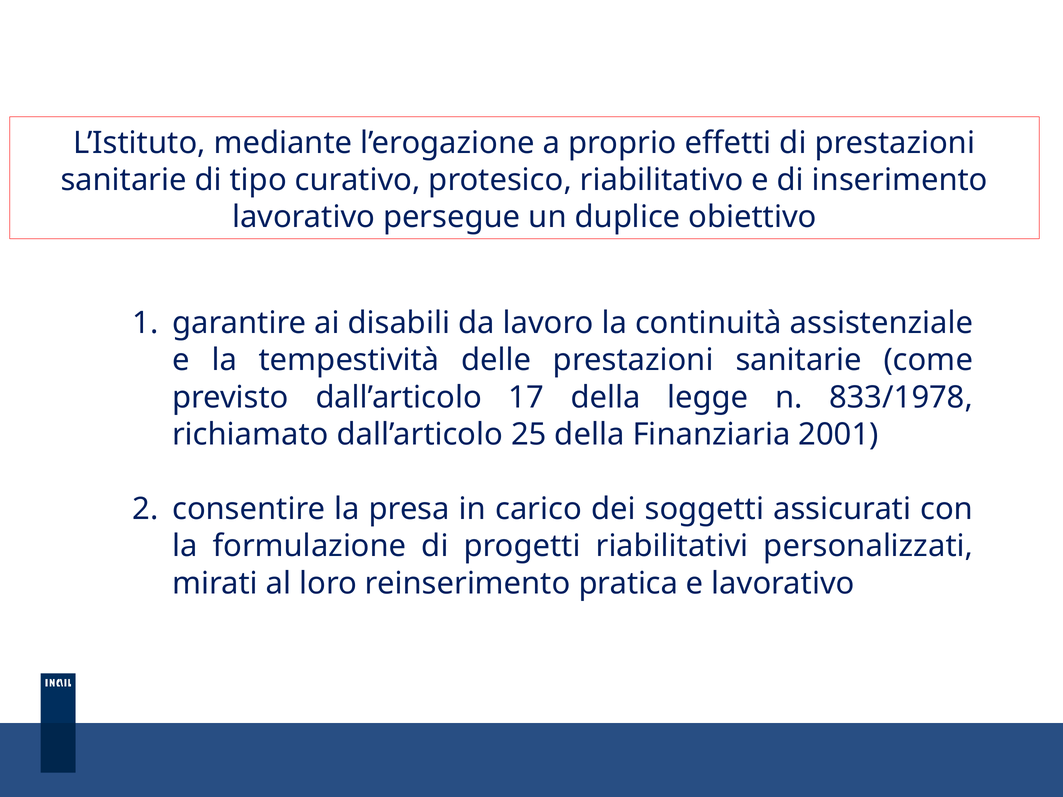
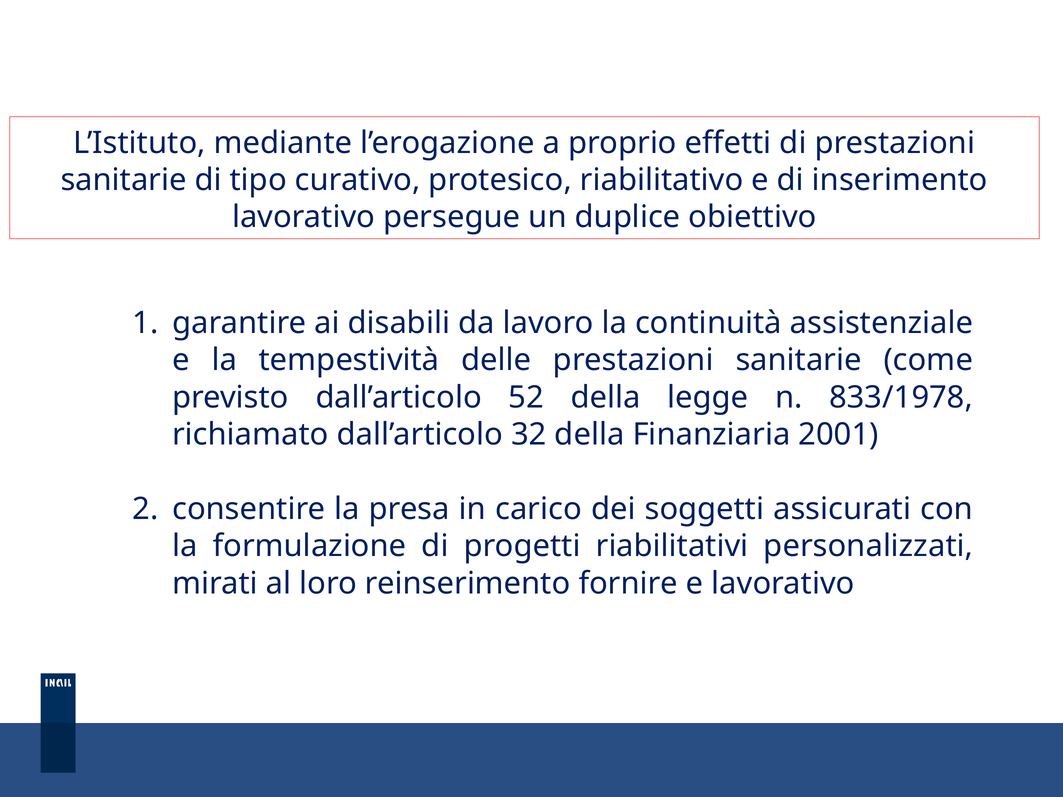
17: 17 -> 52 (526, 397)
25: 25 -> 32 (529, 435)
pratica: pratica -> fornire (628, 583)
